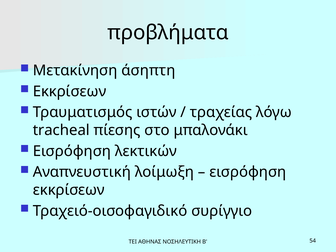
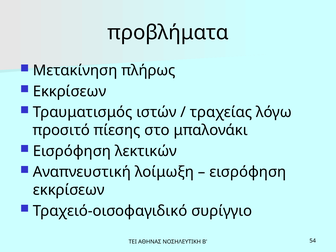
άσηπτη: άσηπτη -> πλήρως (148, 70)
tracheal: tracheal -> προσιτό (61, 130)
